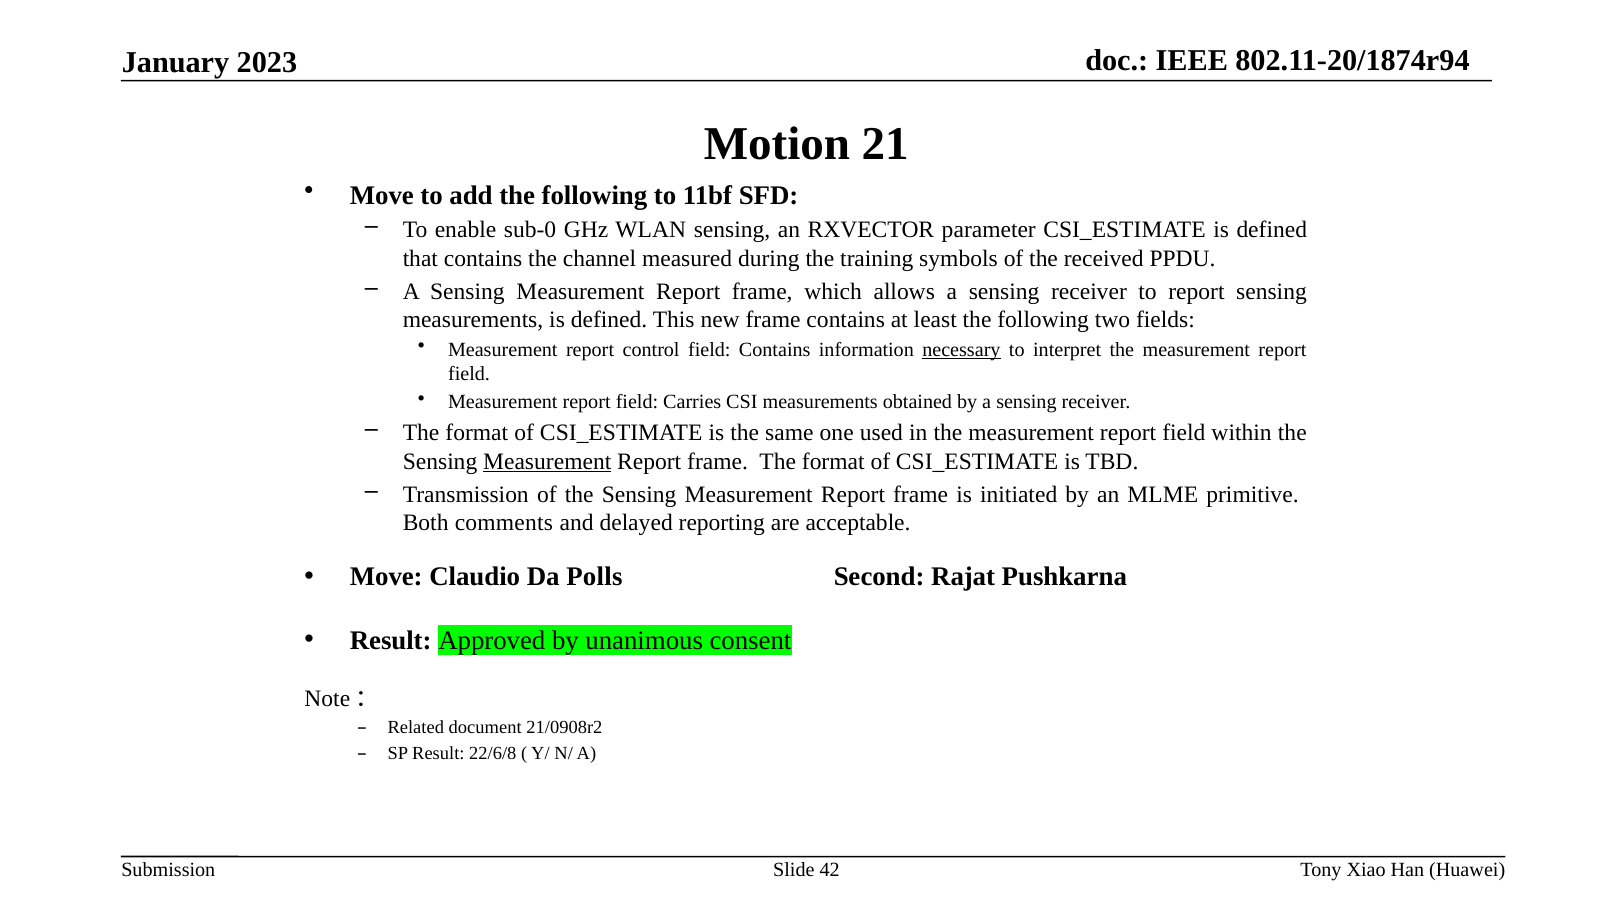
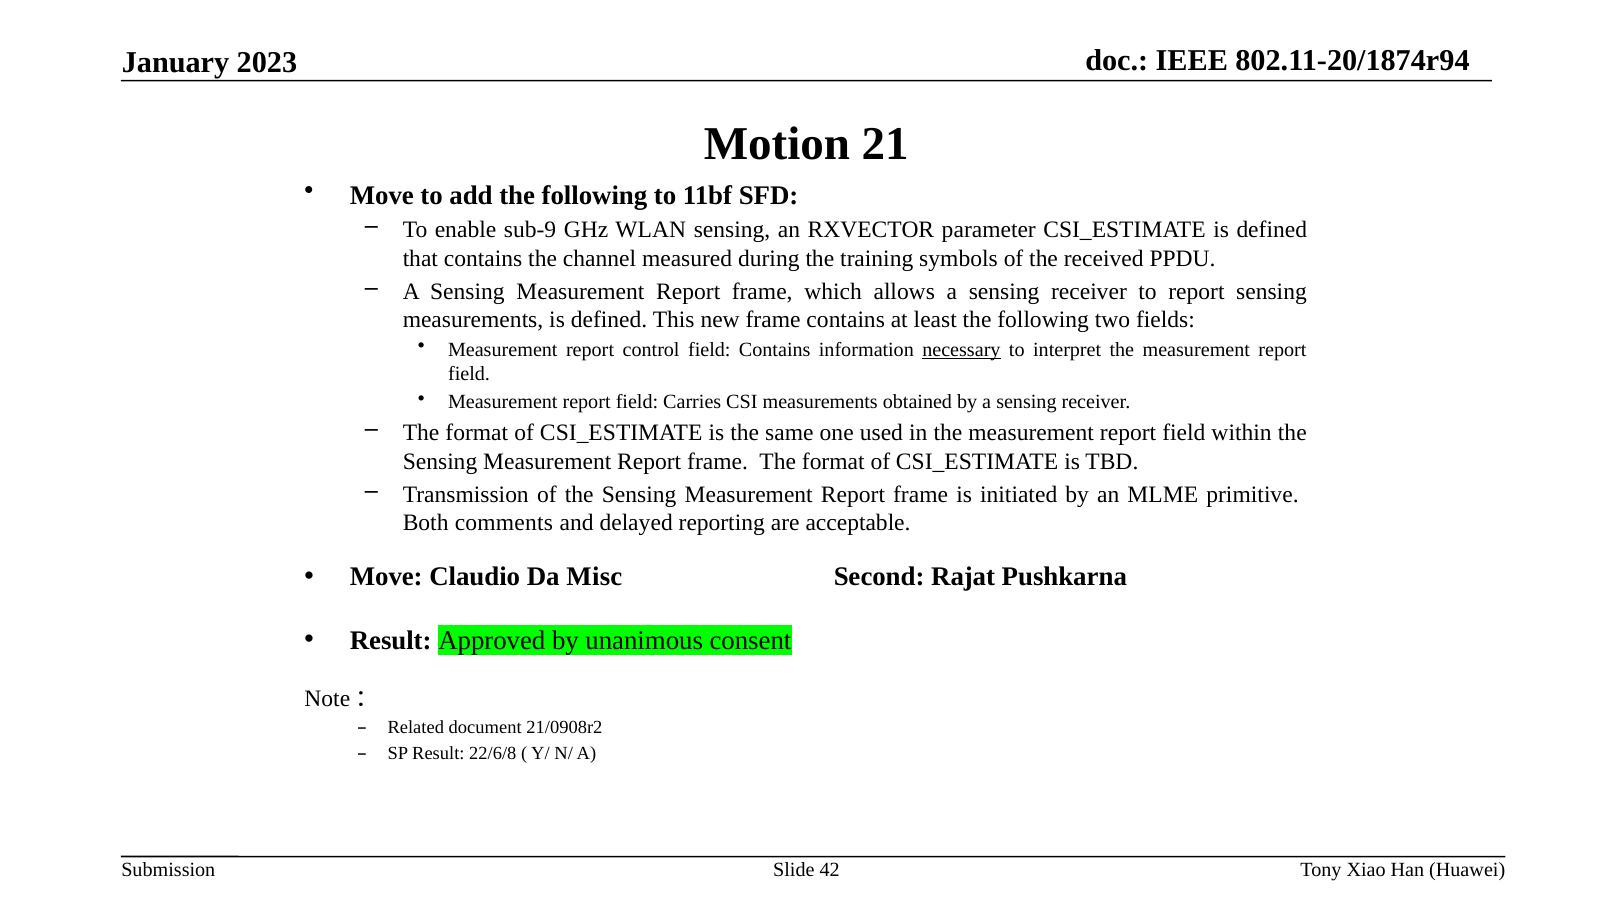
sub-0: sub-0 -> sub-9 (530, 230)
Measurement underline: present -> none (547, 461)
Polls: Polls -> Misc (594, 577)
